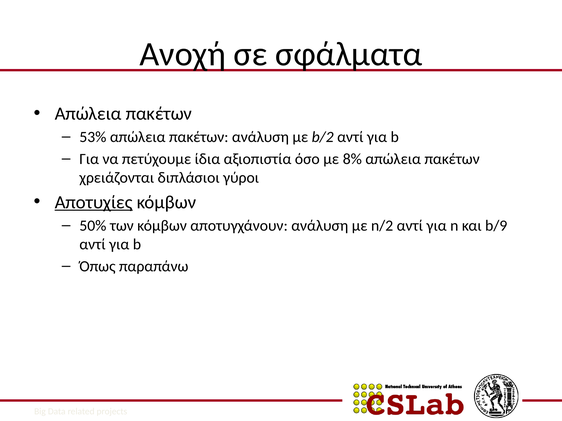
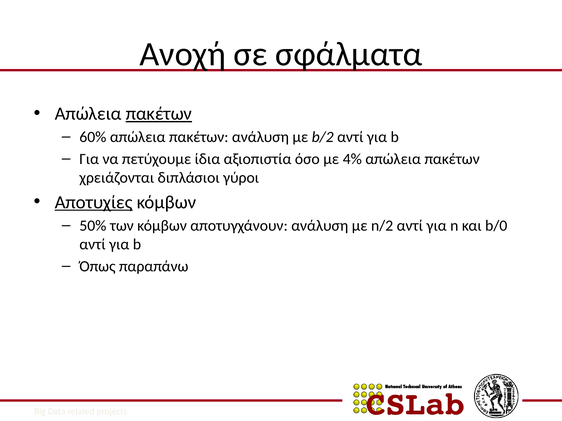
πακέτων underline: none -> present (159, 114)
53%: 53% -> 60% (93, 137)
8%: 8% -> 4% (352, 159)
b/9: b/9 -> b/0 (496, 226)
